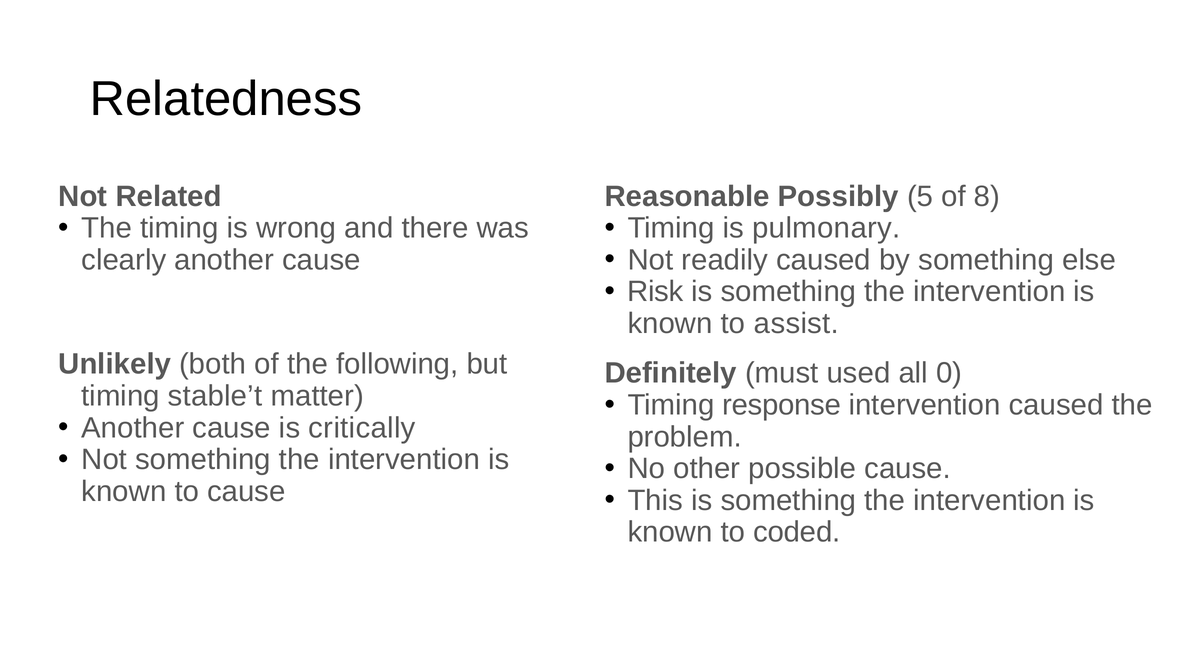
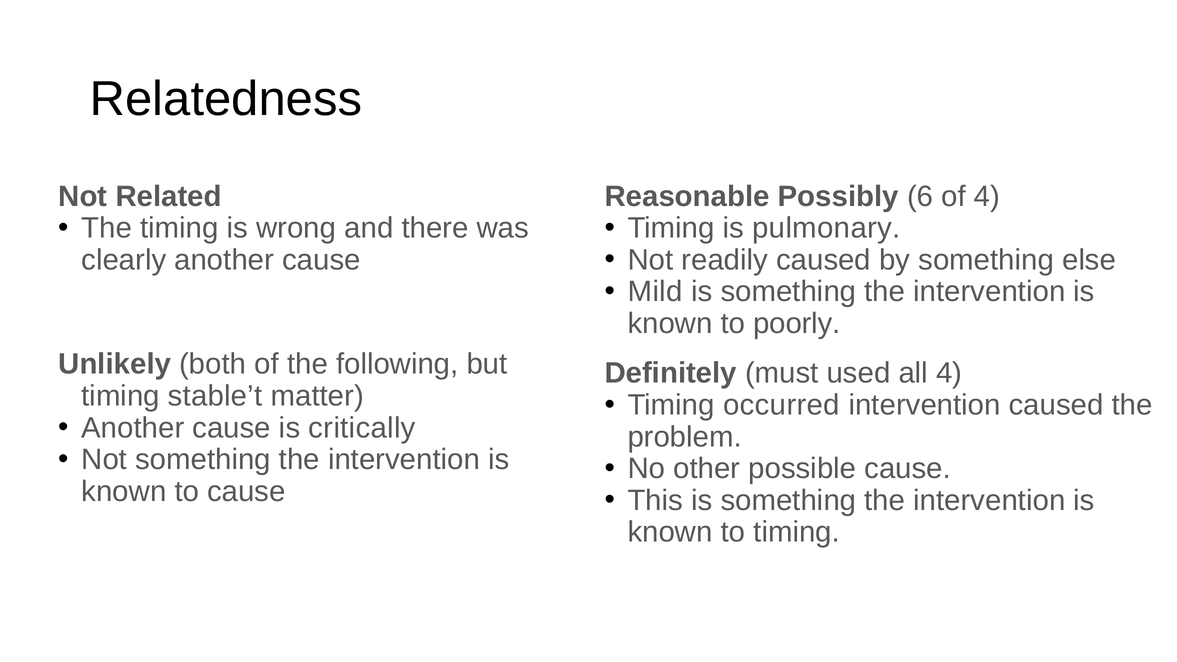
5: 5 -> 6 (920, 196)
of 8: 8 -> 4 (987, 196)
Risk: Risk -> Mild (655, 292)
assist: assist -> poorly (797, 324)
all 0: 0 -> 4 (949, 373)
response: response -> occurred (781, 405)
to coded: coded -> timing (797, 532)
